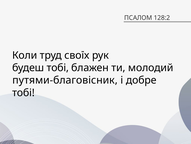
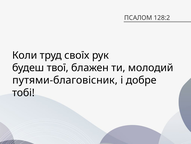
будеш тобі: тобі -> твої (58, 67)
